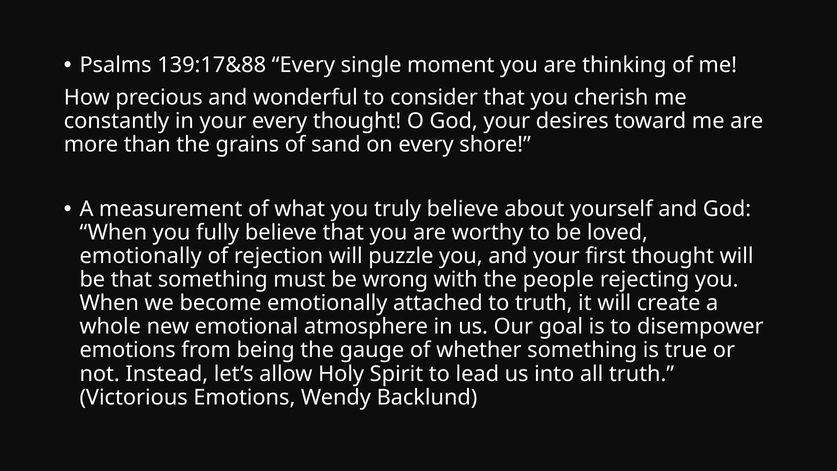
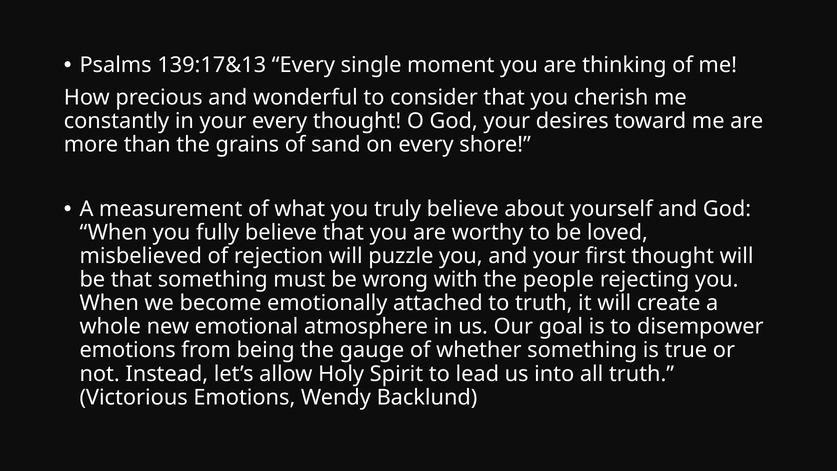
139:17&88: 139:17&88 -> 139:17&13 (212, 65)
emotionally: emotionally -> misbelieved (141, 256)
